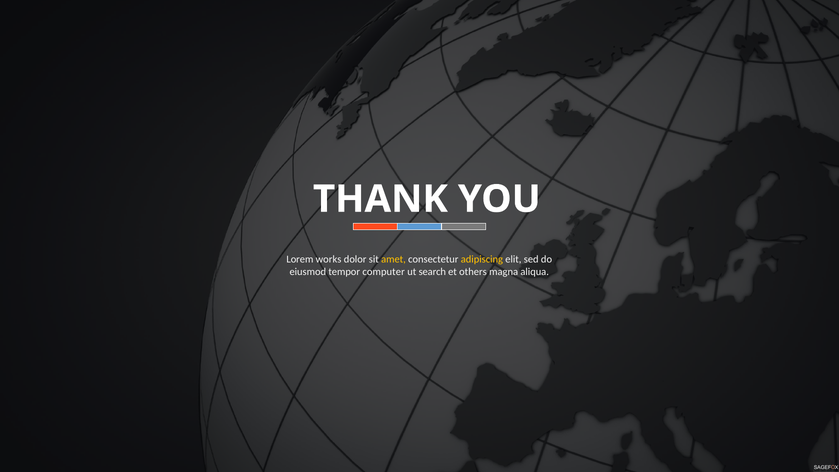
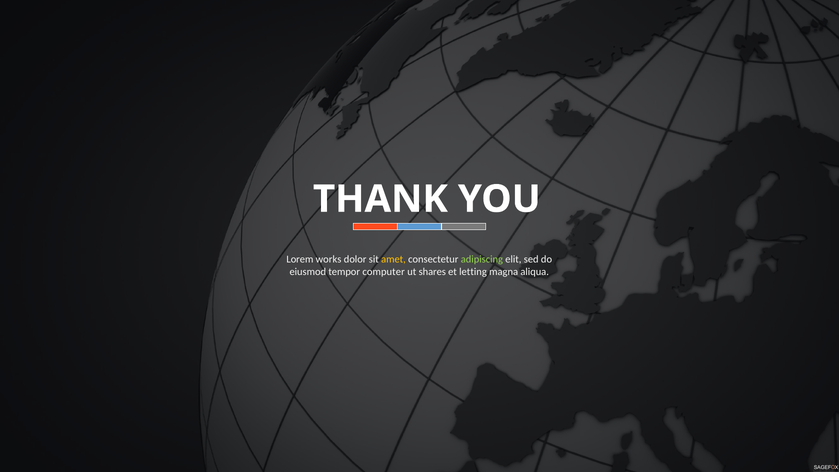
adipiscing colour: yellow -> light green (482, 259)
search: search -> shares (432, 272)
others: others -> letting (473, 272)
